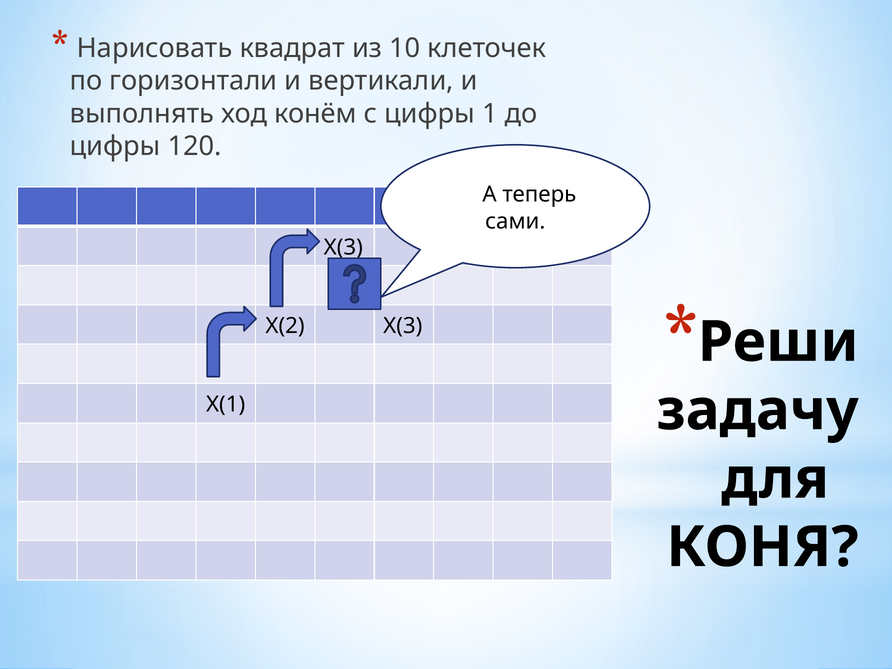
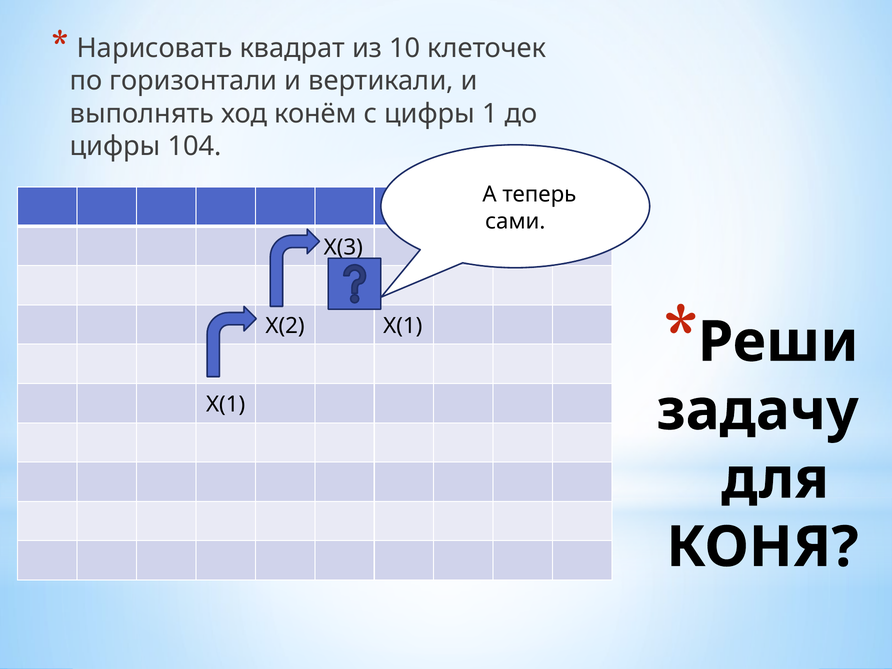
120: 120 -> 104 (195, 146)
Х(2 Х(3: Х(3 -> Х(1 (403, 326)
